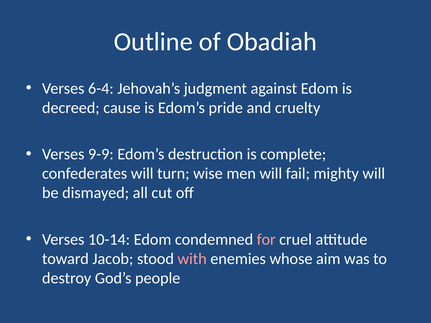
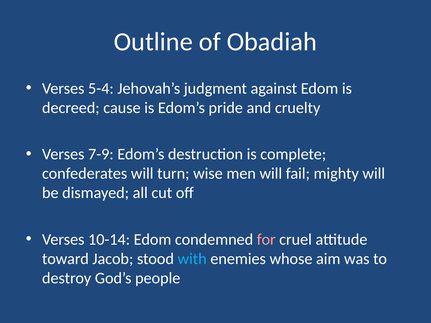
6-4: 6-4 -> 5-4 (101, 88)
9-9: 9-9 -> 7-9 (101, 154)
with colour: pink -> light blue (192, 259)
